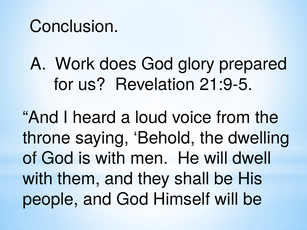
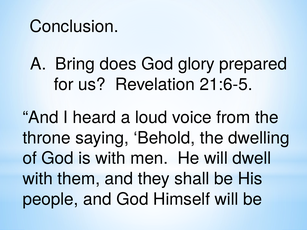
Work: Work -> Bring (75, 64)
21:9-5: 21:9-5 -> 21:6-5 (226, 85)
